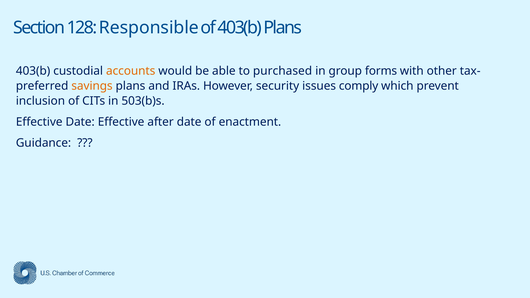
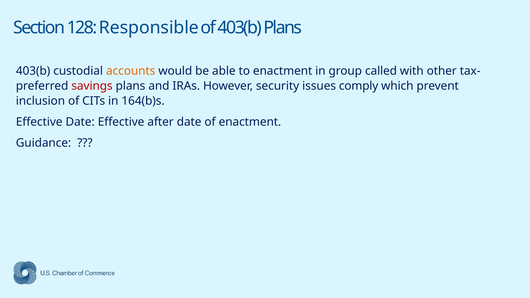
to purchased: purchased -> enactment (283, 71)
forms: forms -> called (381, 71)
savings colour: orange -> red (92, 86)
503(b)s: 503(b)s -> 164(b)s (143, 101)
